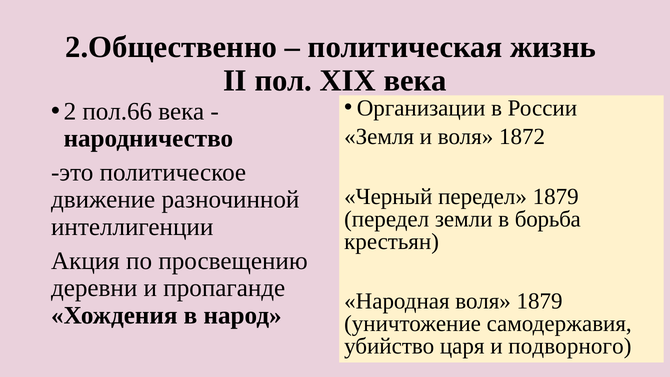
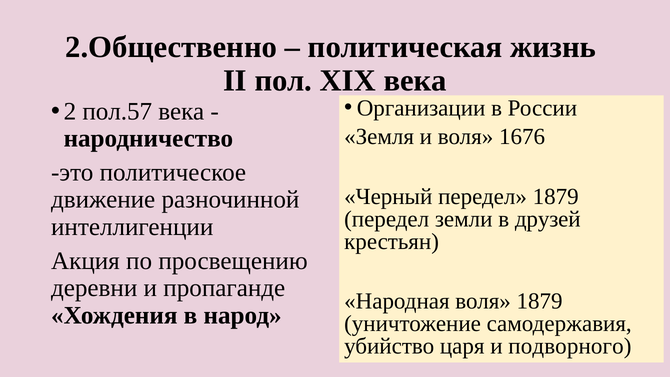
пол.66: пол.66 -> пол.57 (117, 111)
1872: 1872 -> 1676 (522, 137)
борьба: борьба -> друзей (548, 219)
